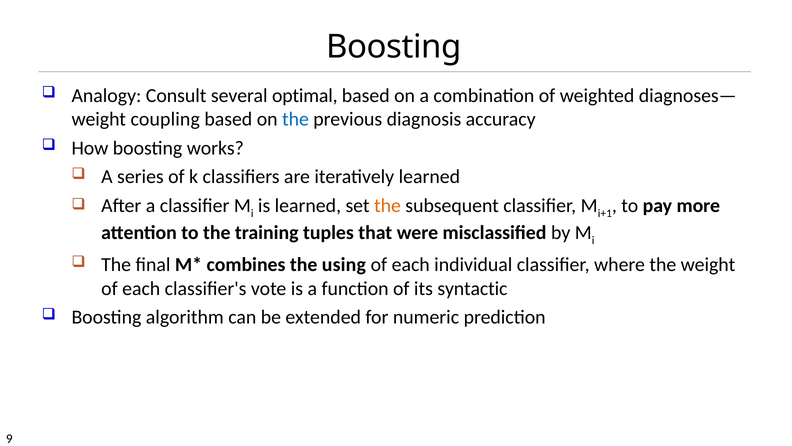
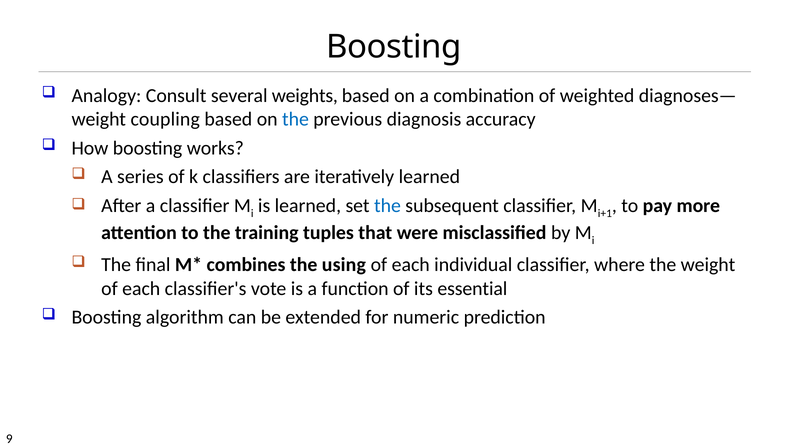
optimal: optimal -> weights (305, 95)
the colour: orange -> blue (387, 205)
syntactic: syntactic -> essential (472, 288)
